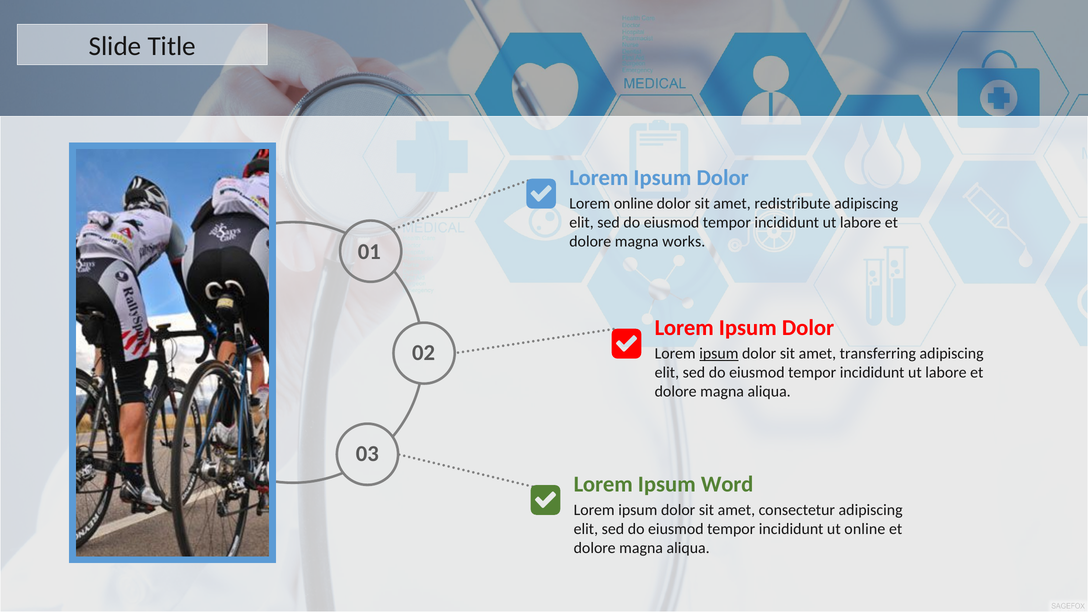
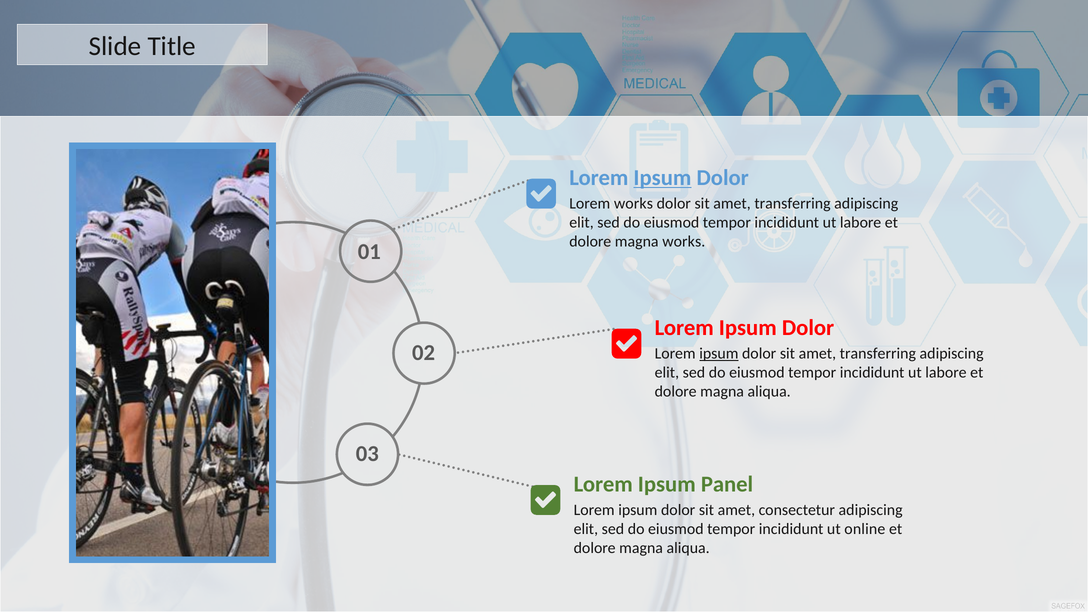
Ipsum underline: none -> present (662, 178)
Lorem online: online -> works (633, 204)
redistribute: redistribute -> transferring (793, 204)
Word: Word -> Panel (727, 484)
